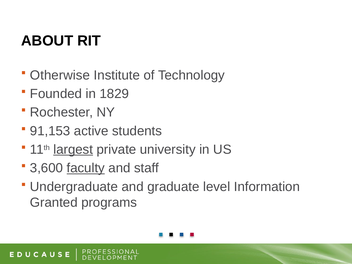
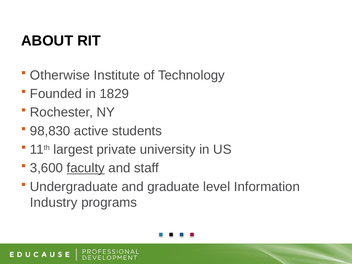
91,153: 91,153 -> 98,830 (50, 131)
largest underline: present -> none (73, 150)
Granted: Granted -> Industry (54, 203)
